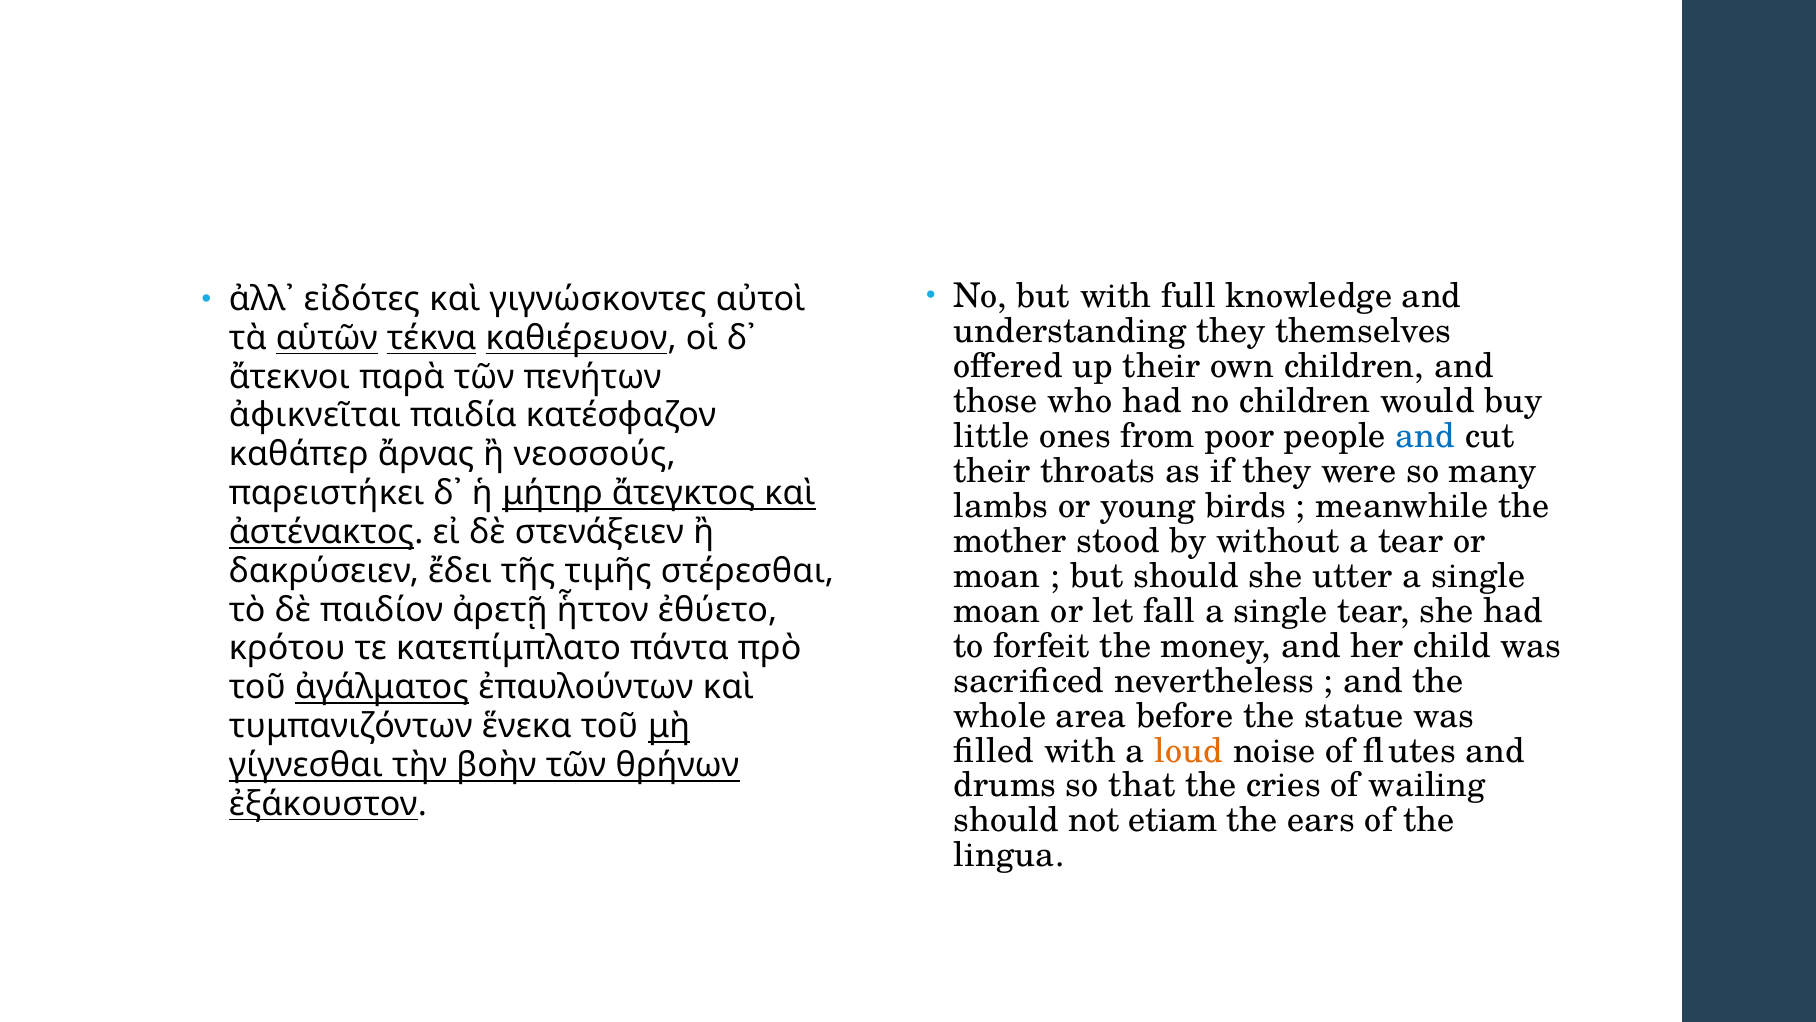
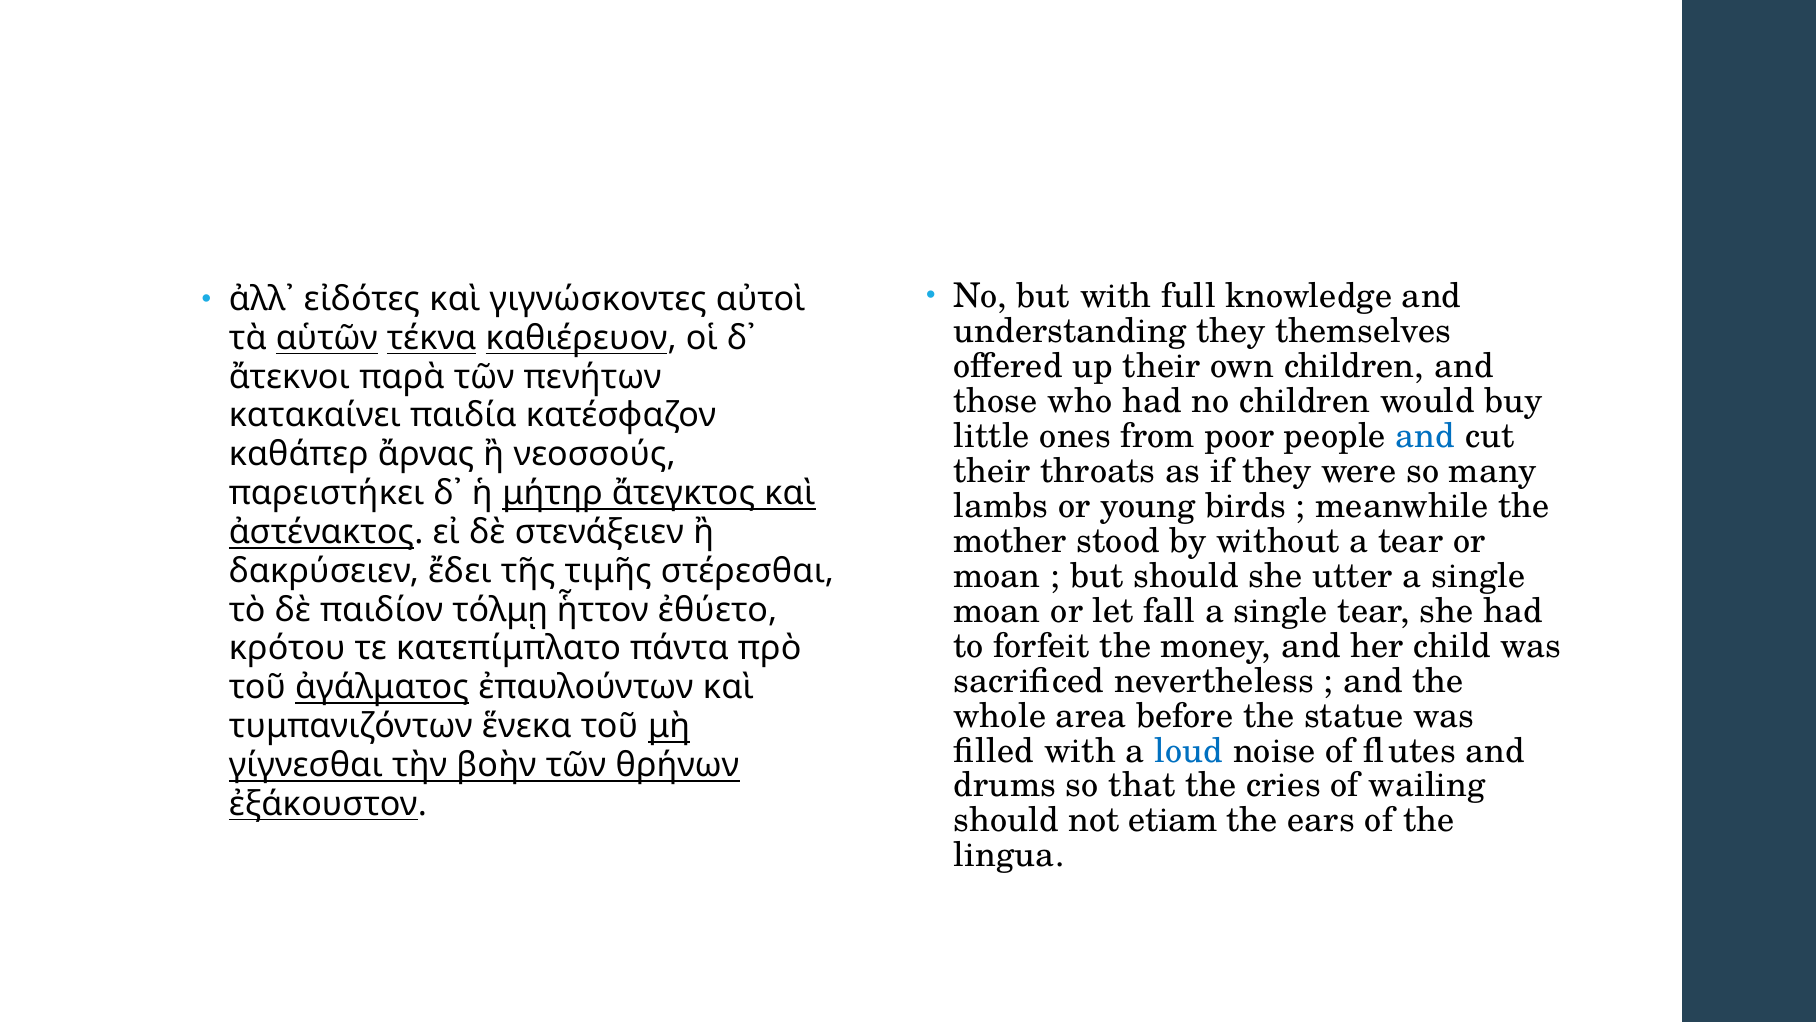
ἀφικνεῖται: ἀφικνεῖται -> κατακαίνει (315, 415)
ἀρετῇ: ἀρετῇ -> τόλμῃ (500, 610)
loud colour: orange -> blue (1189, 750)
